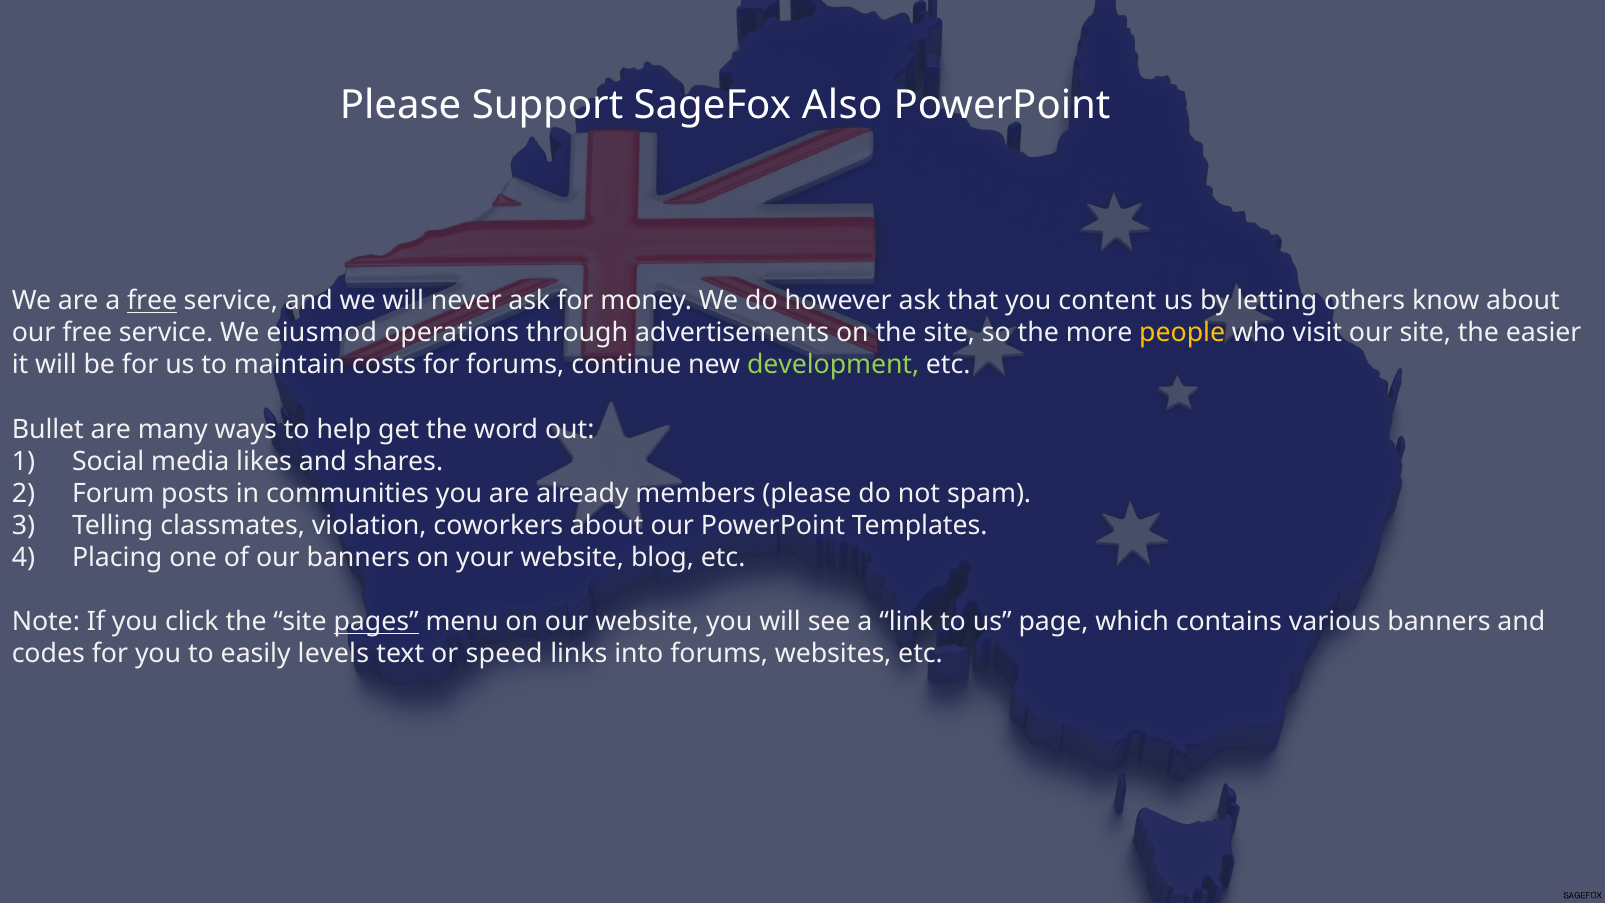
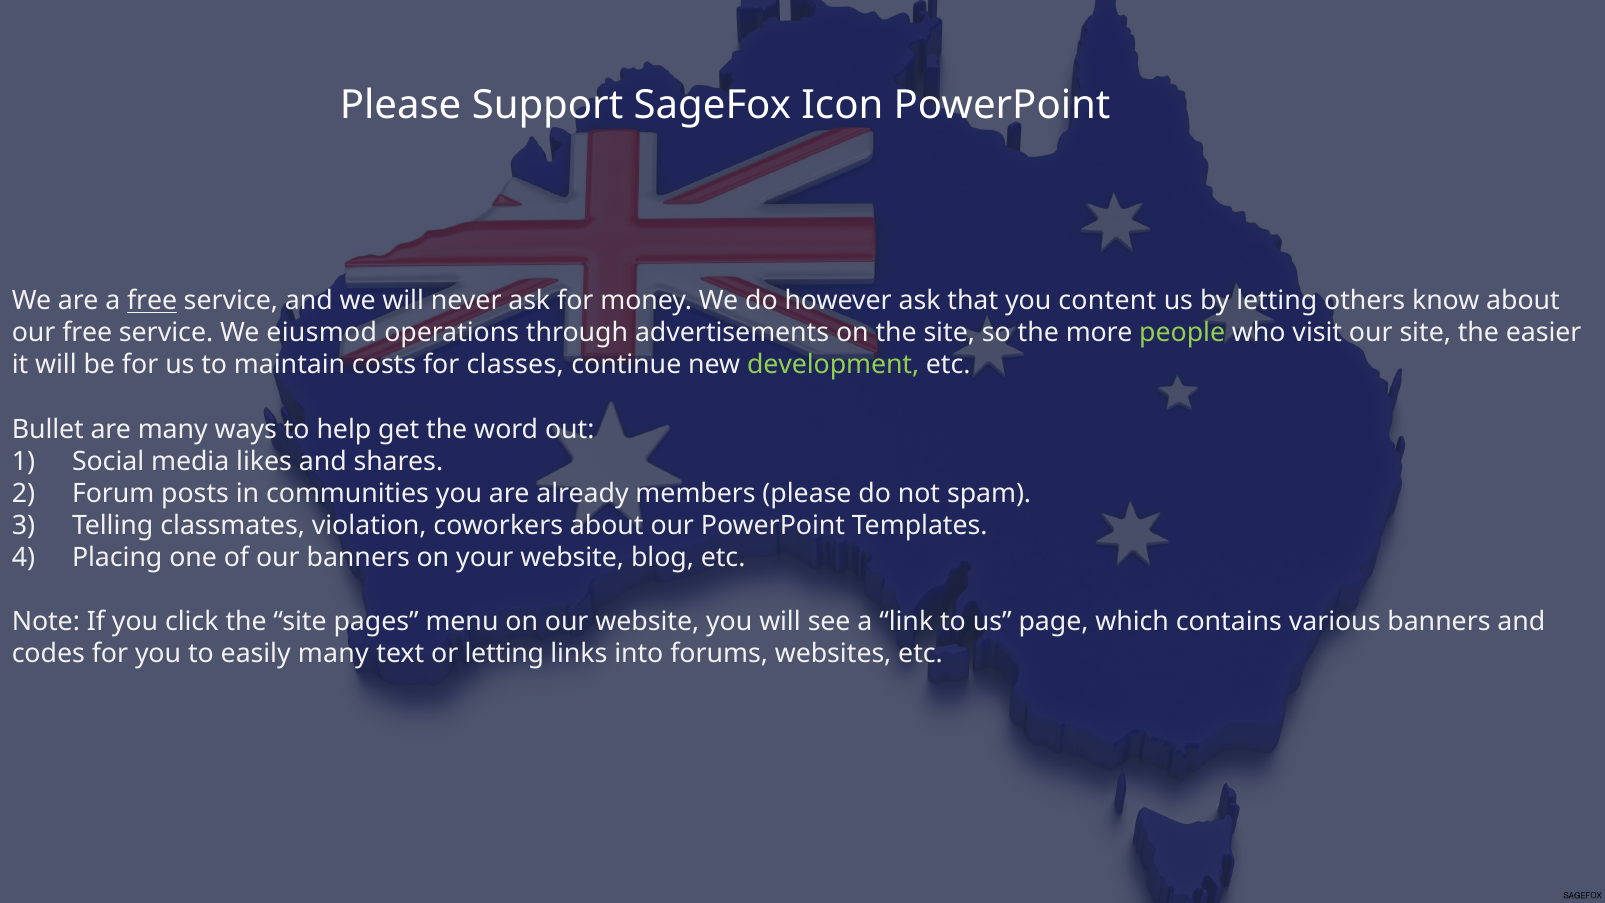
Also: Also -> Icon (842, 105)
people colour: yellow -> light green (1182, 333)
for forums: forums -> classes (515, 365)
pages underline: present -> none (376, 622)
easily levels: levels -> many (333, 654)
or speed: speed -> letting (504, 654)
